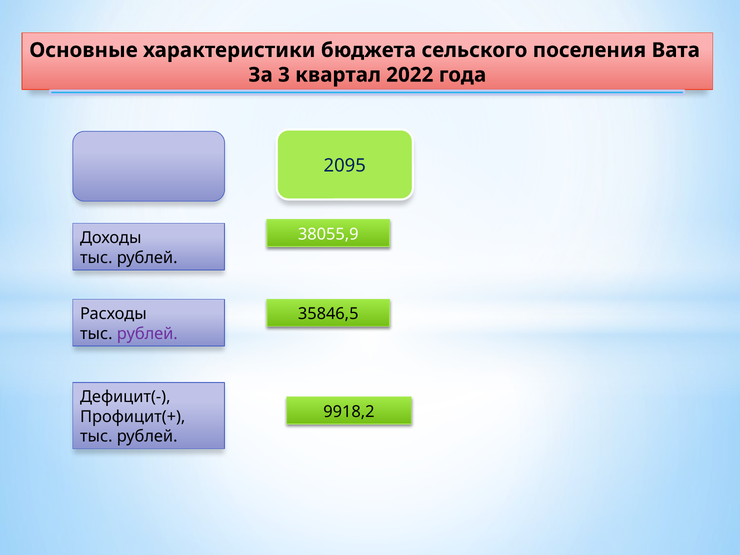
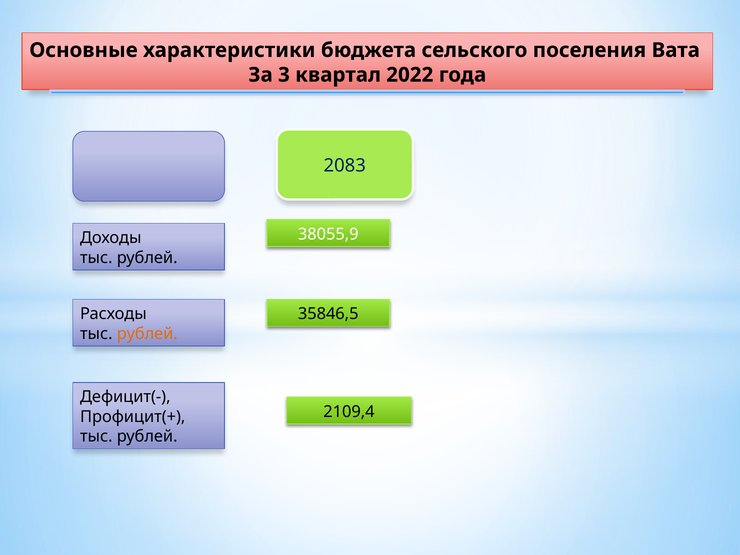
2095: 2095 -> 2083 (345, 166)
рублей colour: purple -> orange (147, 334)
9918,2: 9918,2 -> 2109,4 (349, 412)
